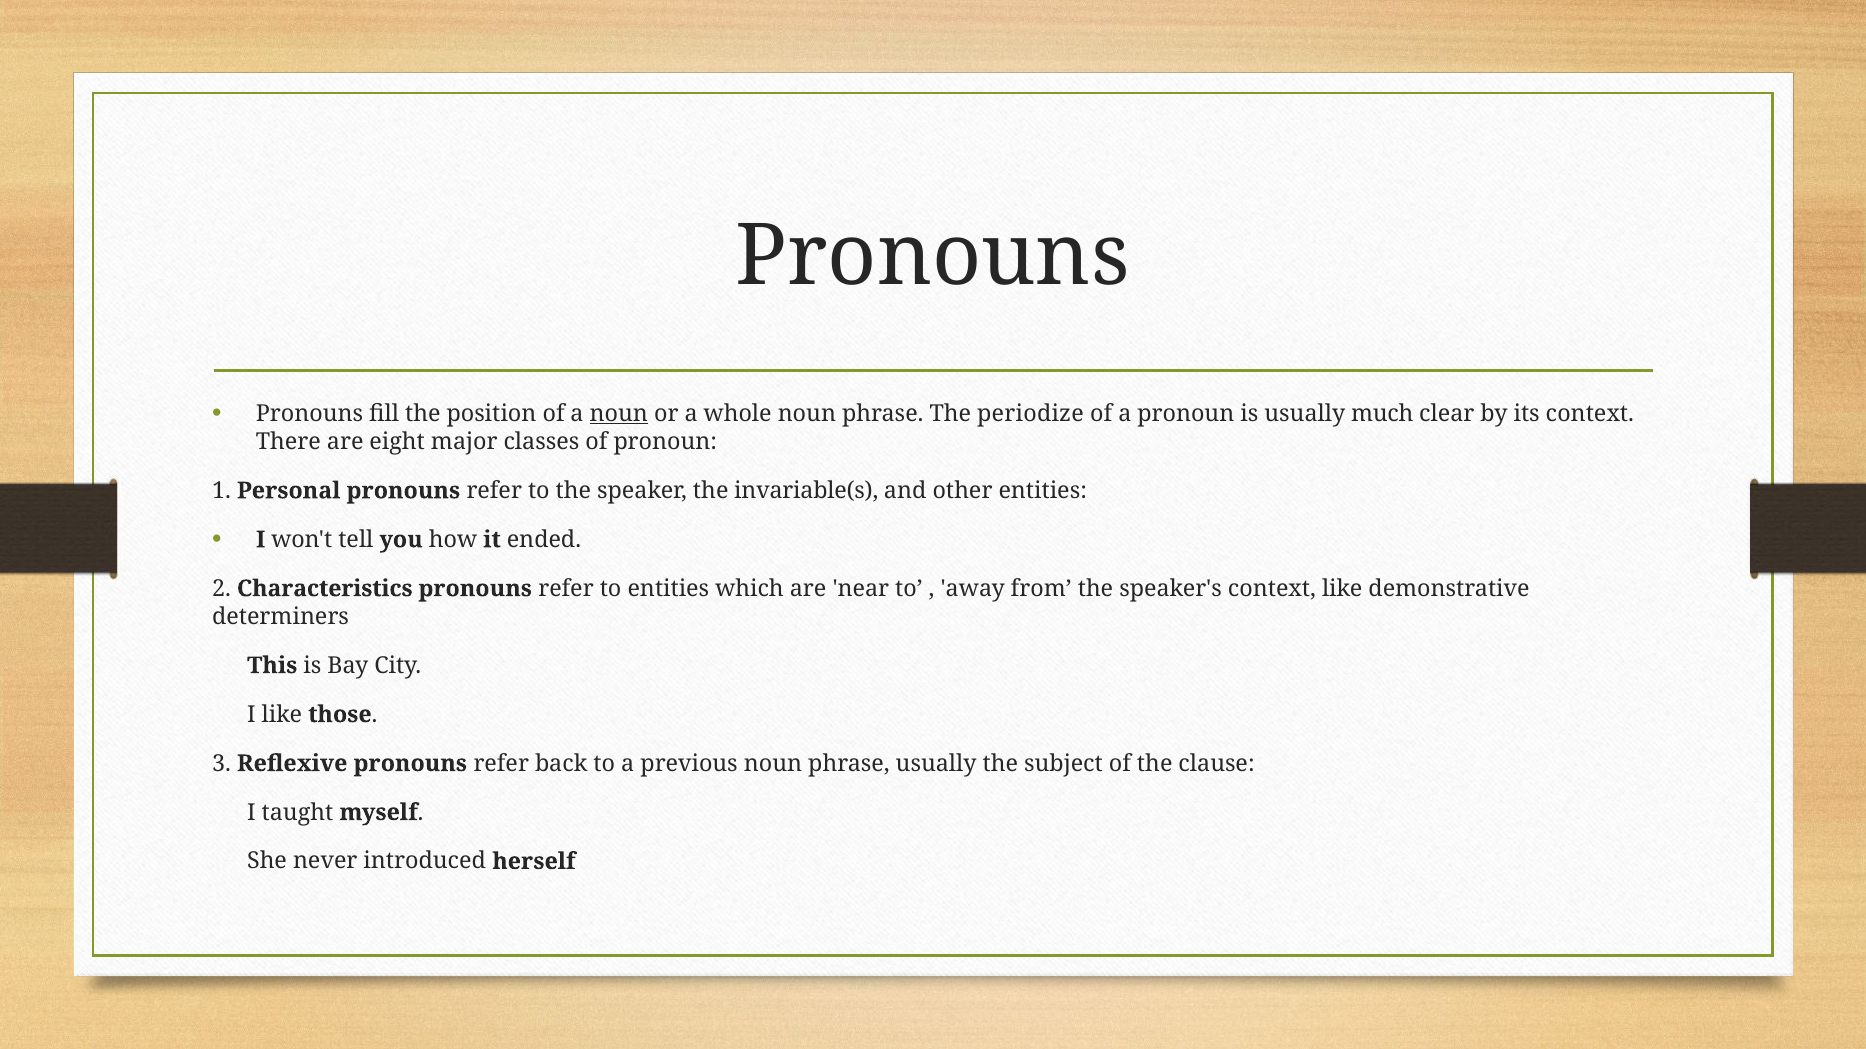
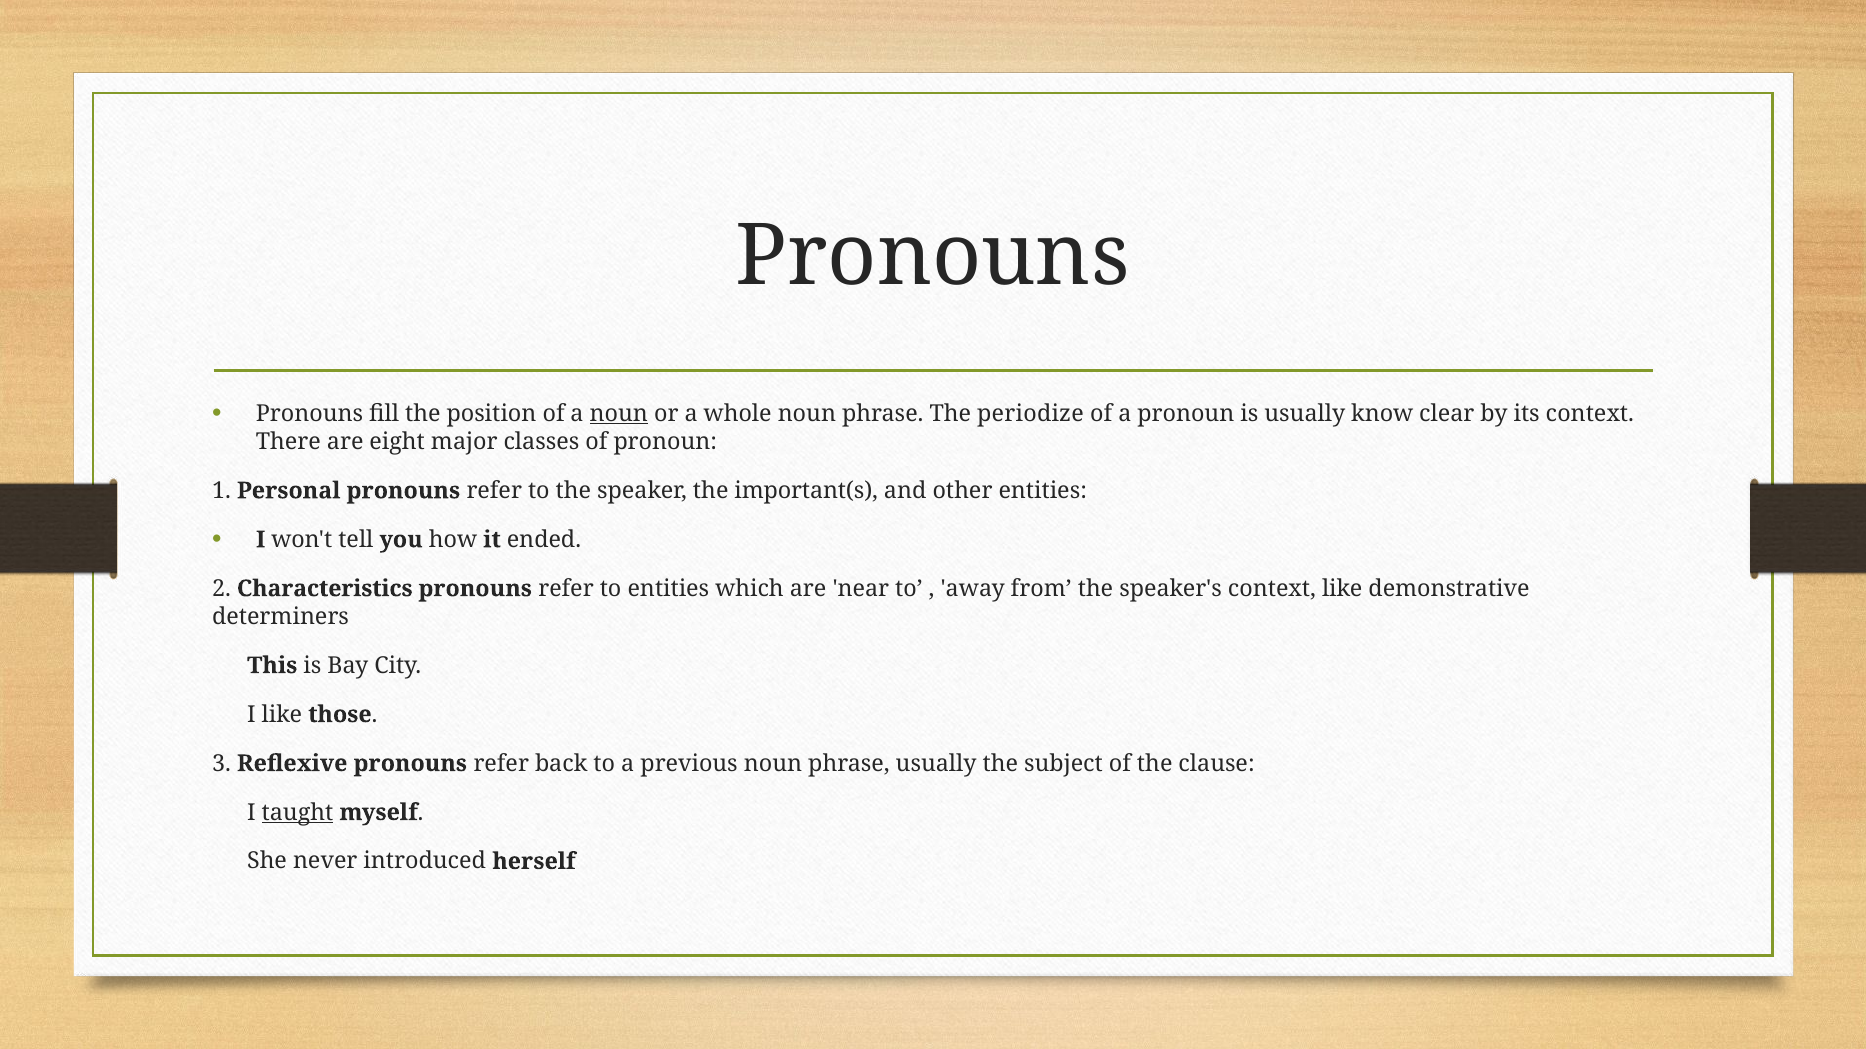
much: much -> know (1382, 414)
invariable(s: invariable(s -> important(s (806, 491)
taught underline: none -> present (297, 813)
